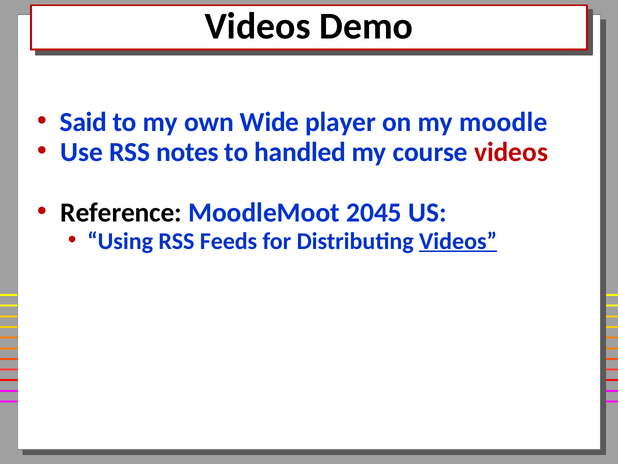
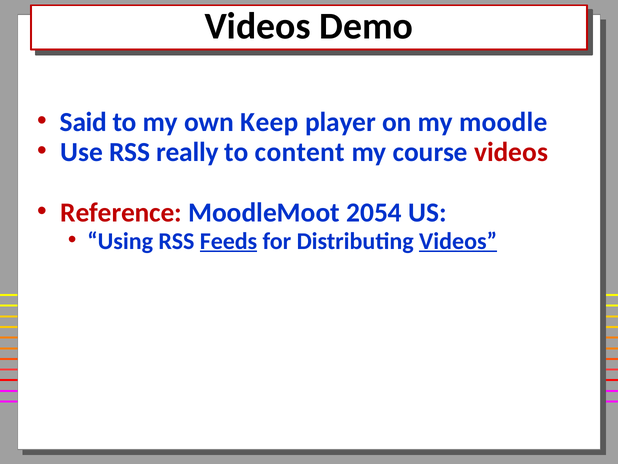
Wide: Wide -> Keep (269, 122)
notes: notes -> really (187, 152)
handled: handled -> content (300, 152)
Reference colour: black -> red (121, 213)
2045: 2045 -> 2054 (374, 213)
Feeds underline: none -> present (229, 241)
